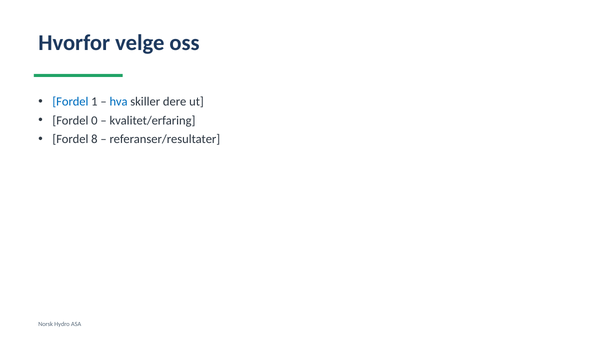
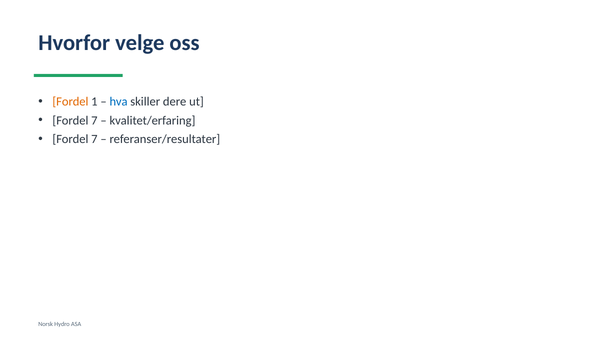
Fordel colour: blue -> orange (70, 102)
0: 0 -> 7 (94, 121)
8: 8 -> 7 (94, 140)
